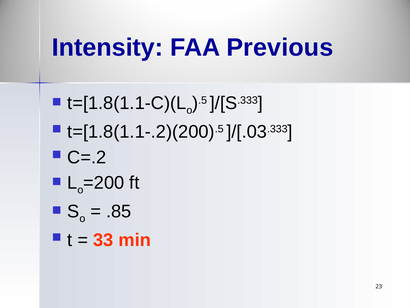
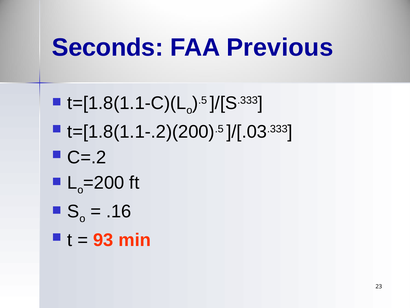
Intensity: Intensity -> Seconds (108, 48)
.85: .85 -> .16 (119, 211)
33: 33 -> 93 (103, 240)
